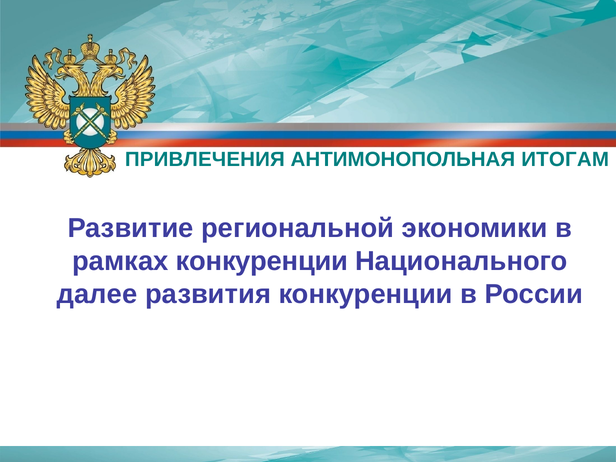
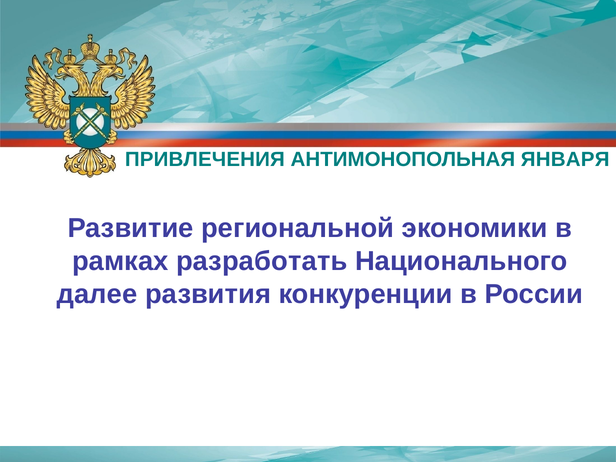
ИТОГАМ: ИТОГАМ -> ЯНВАРЯ (565, 160)
рамках конкуренции: конкуренции -> разработать (262, 261)
